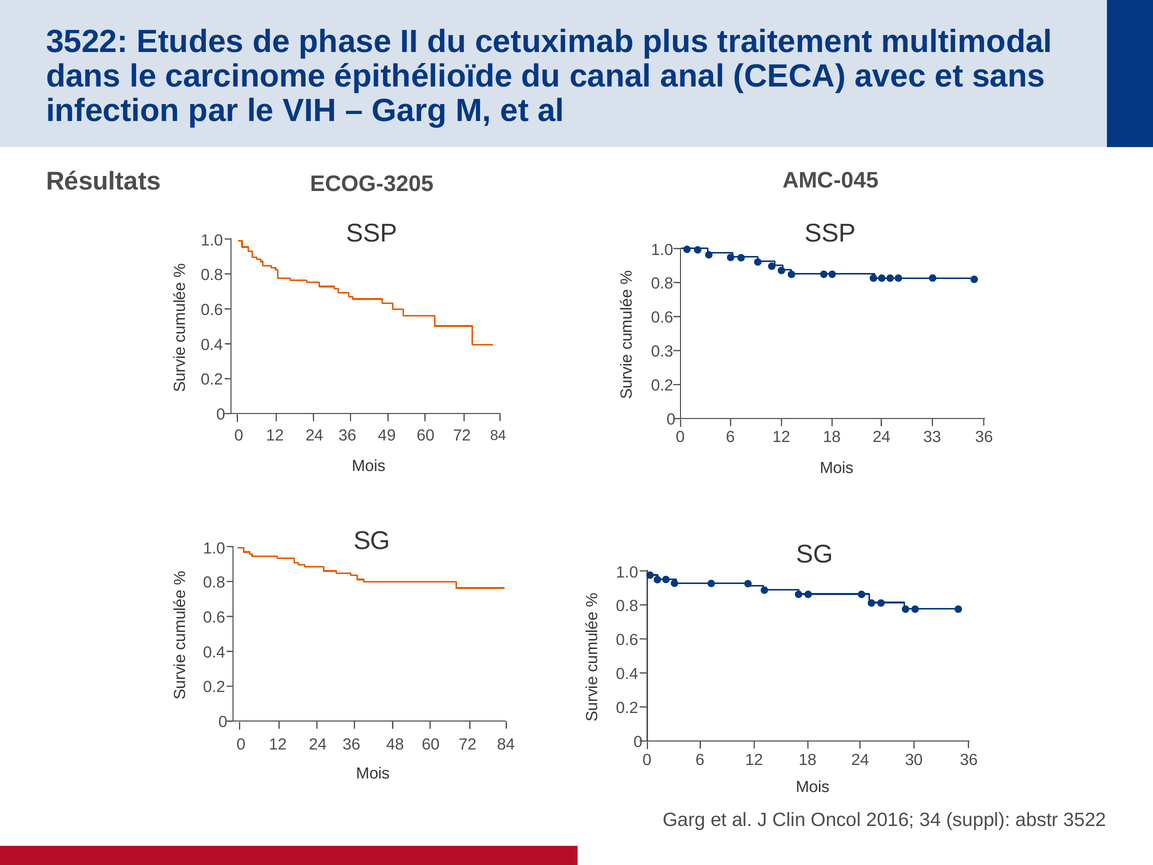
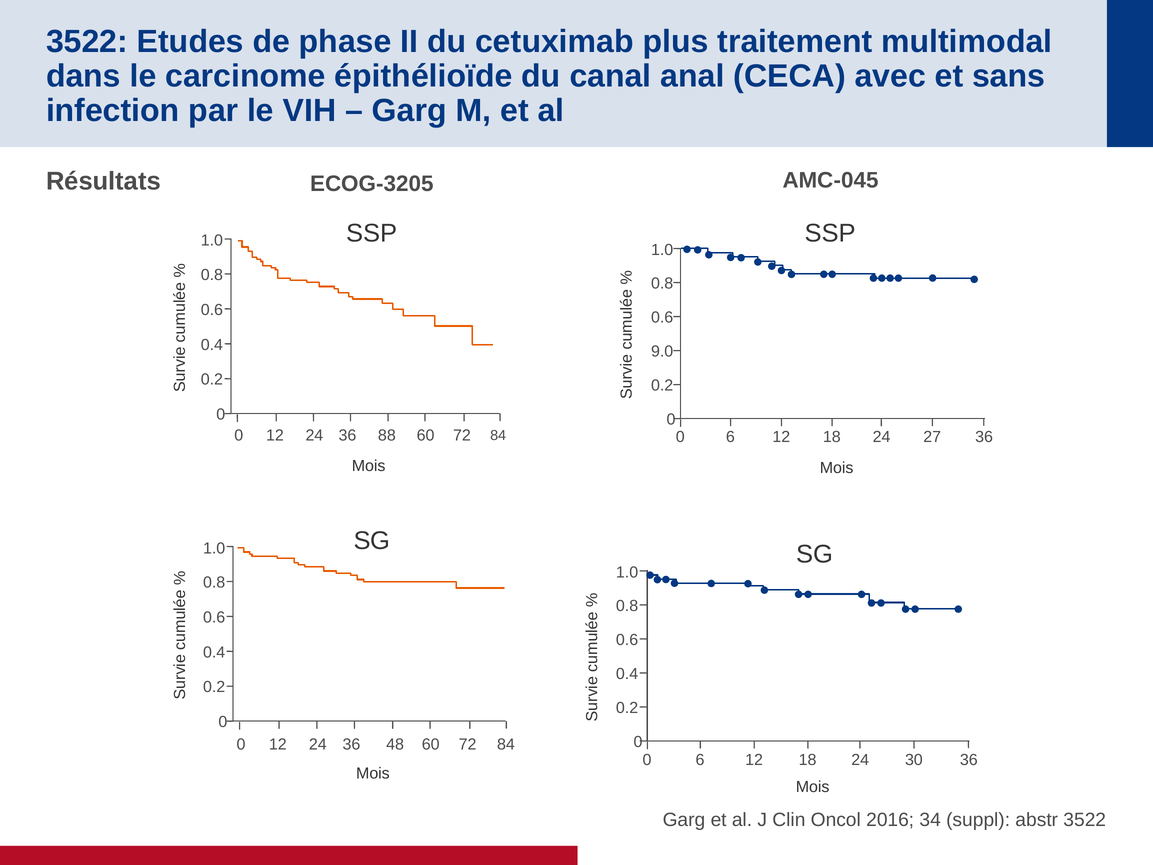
0.3: 0.3 -> 9.0 (662, 351)
49: 49 -> 88 (387, 435)
33: 33 -> 27 (932, 437)
